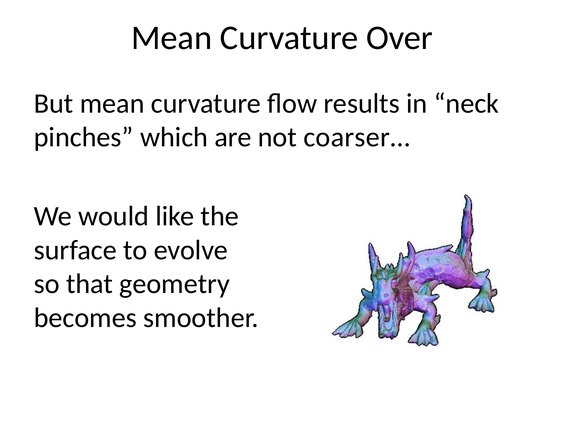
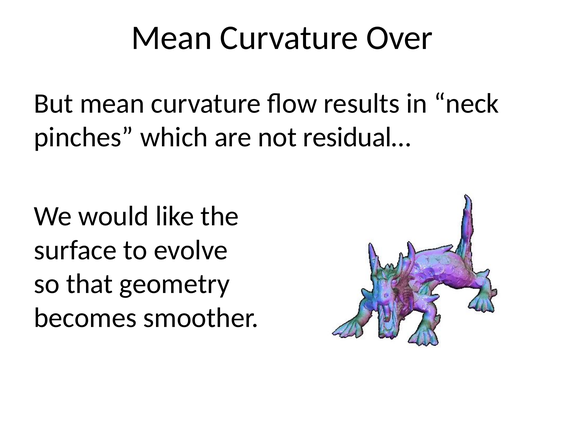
coarser…: coarser… -> residual… (357, 137)
